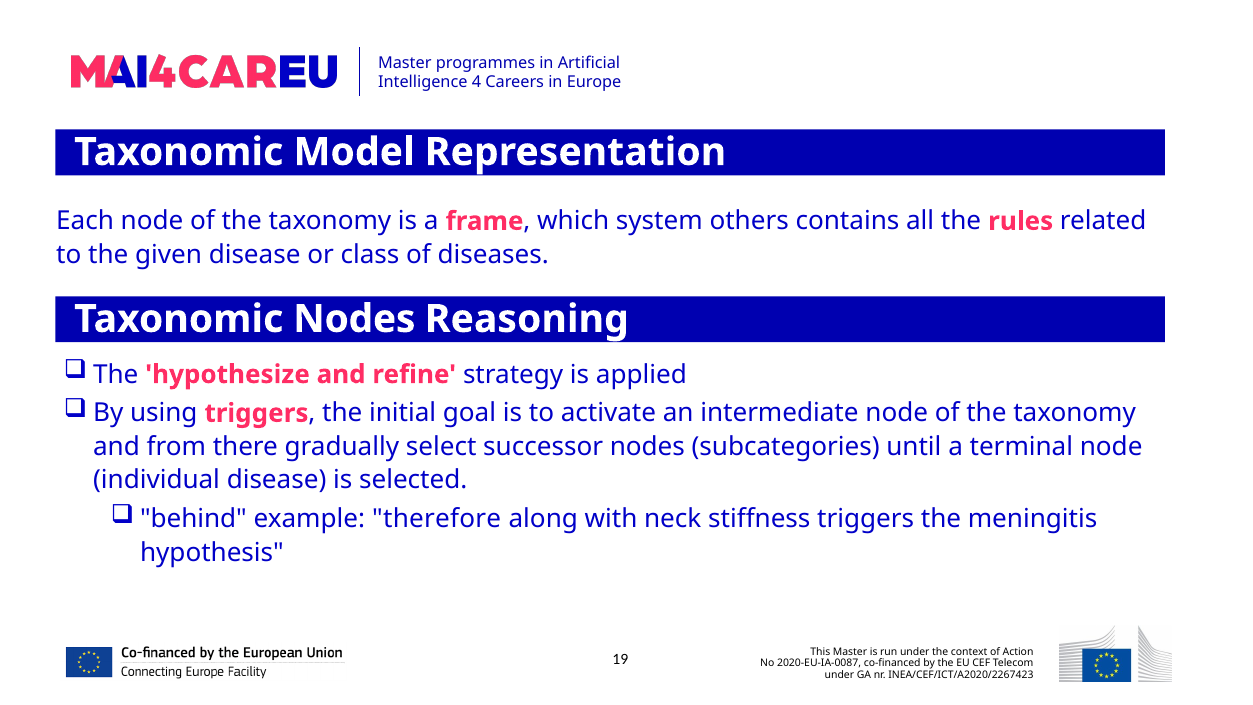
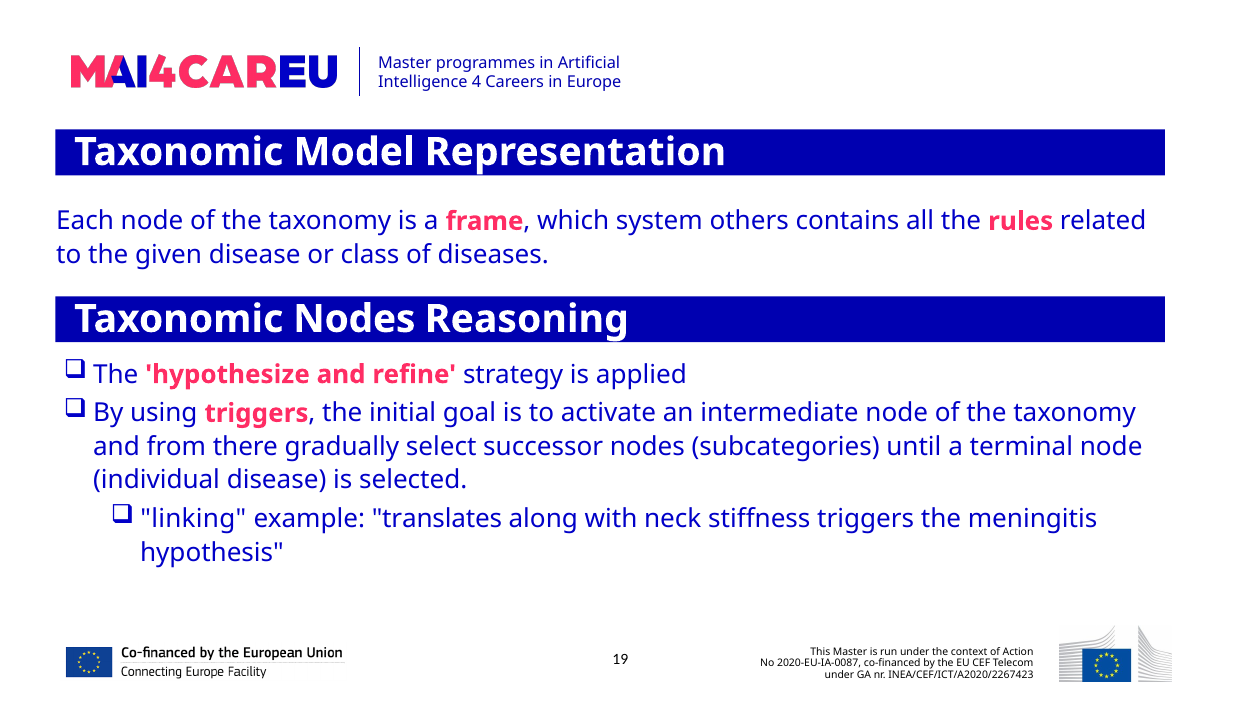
behind: behind -> linking (193, 519)
therefore: therefore -> translates (437, 519)
